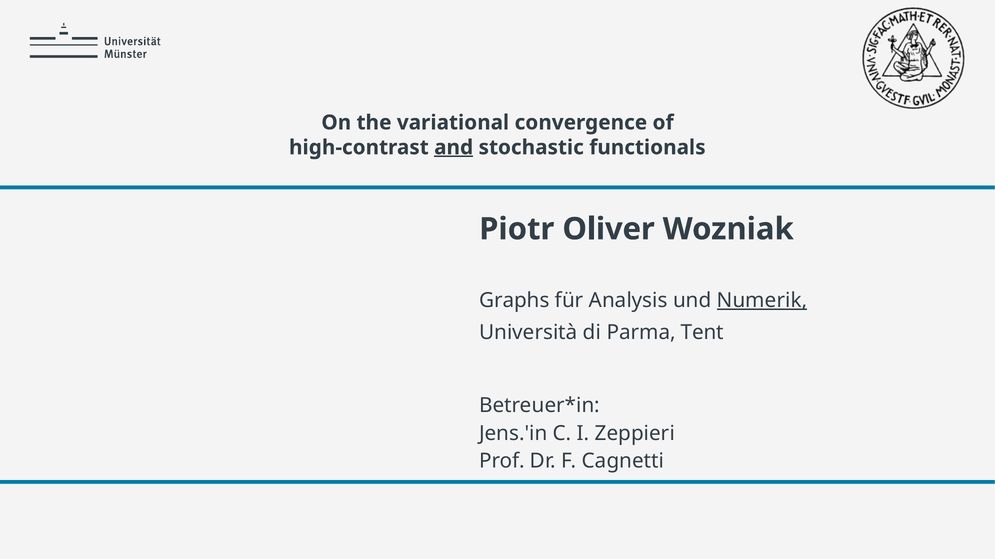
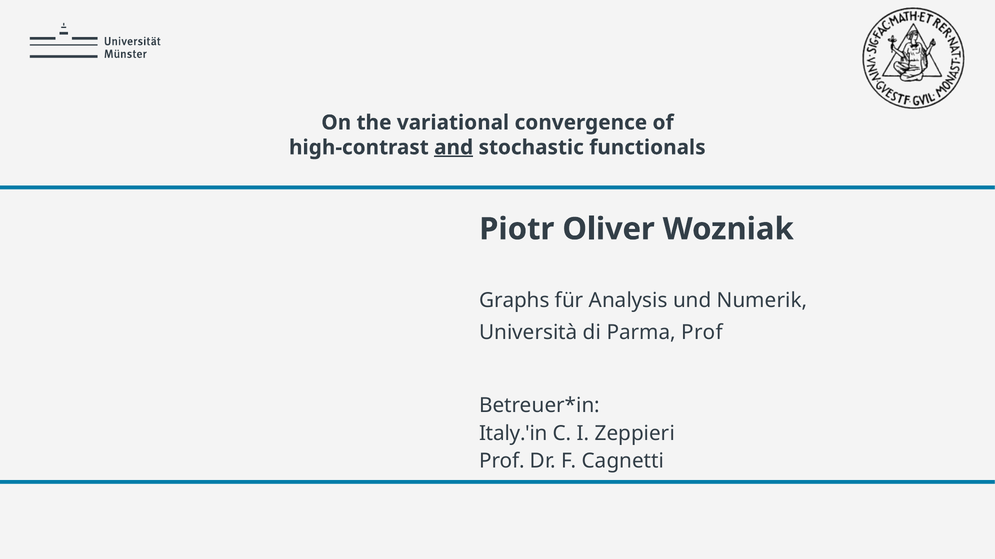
Numerik underline: present -> none (762, 300)
Parma Tent: Tent -> Prof (702, 332)
Jens.'in: Jens.'in -> Italy.'in (513, 433)
